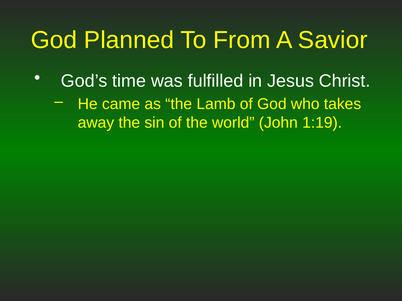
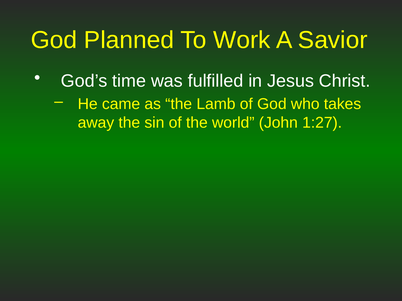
From: From -> Work (242, 40)
1:19: 1:19 -> 1:27 (322, 123)
